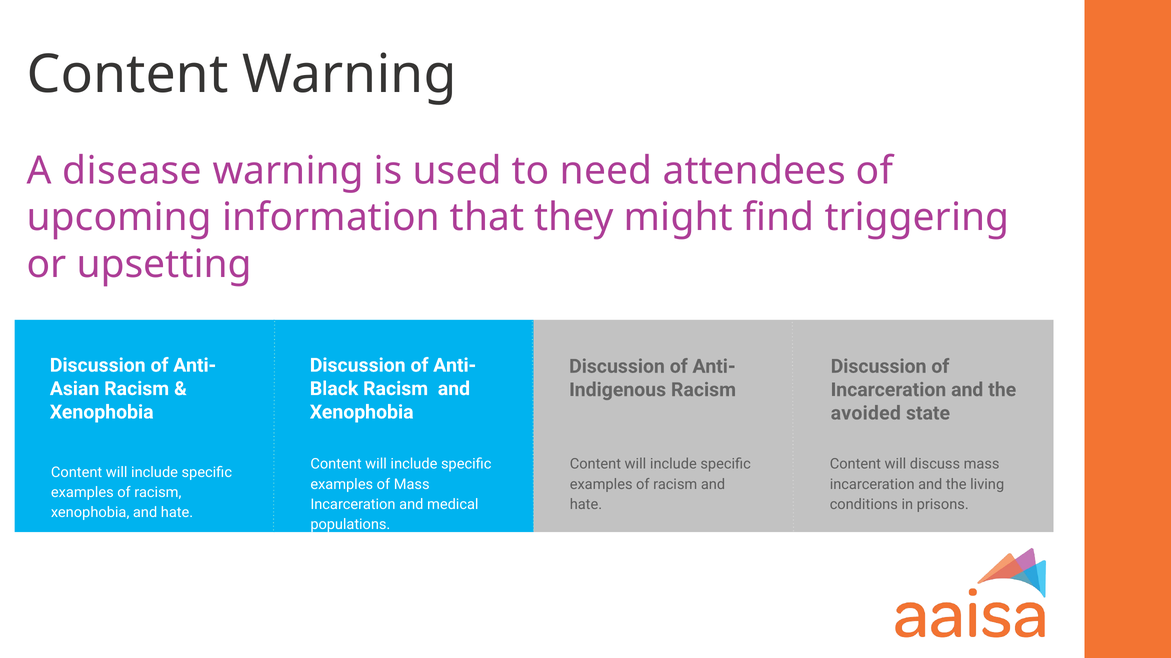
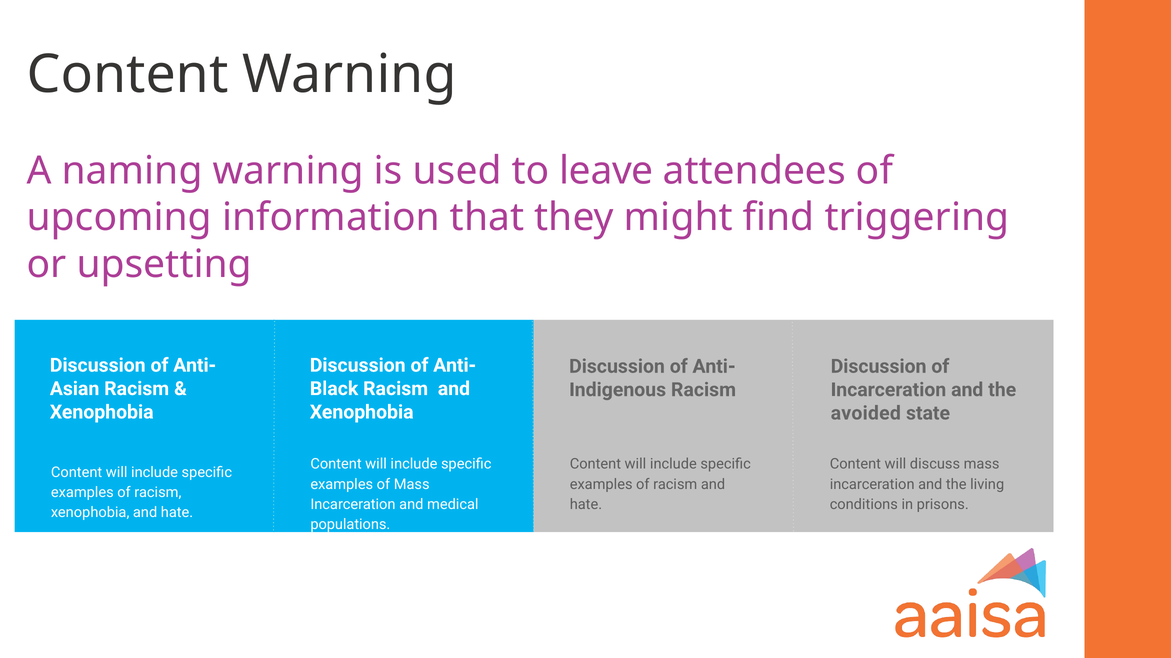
disease: disease -> naming (132, 171)
need: need -> leave (606, 171)
